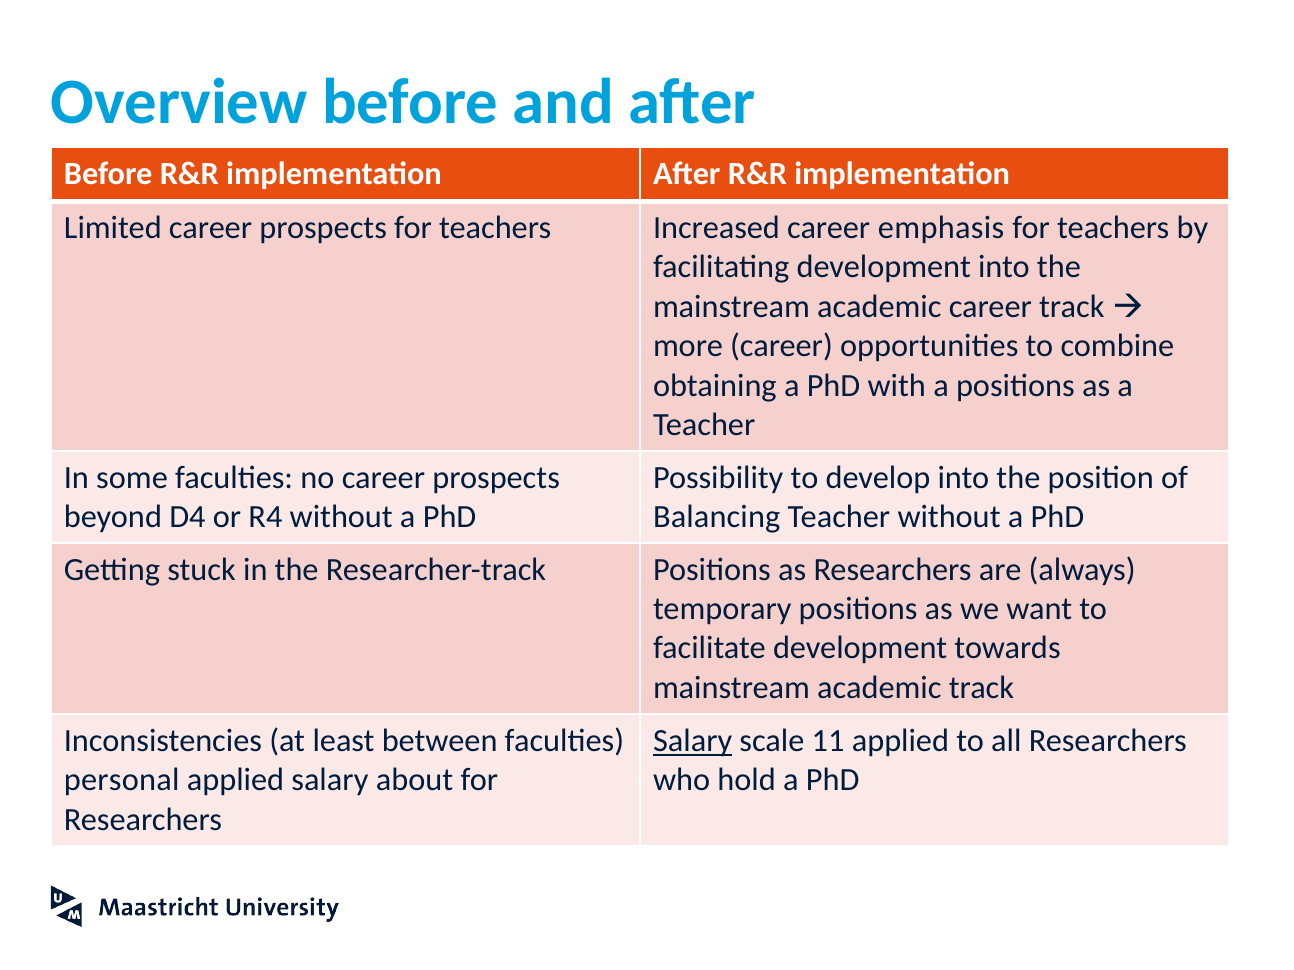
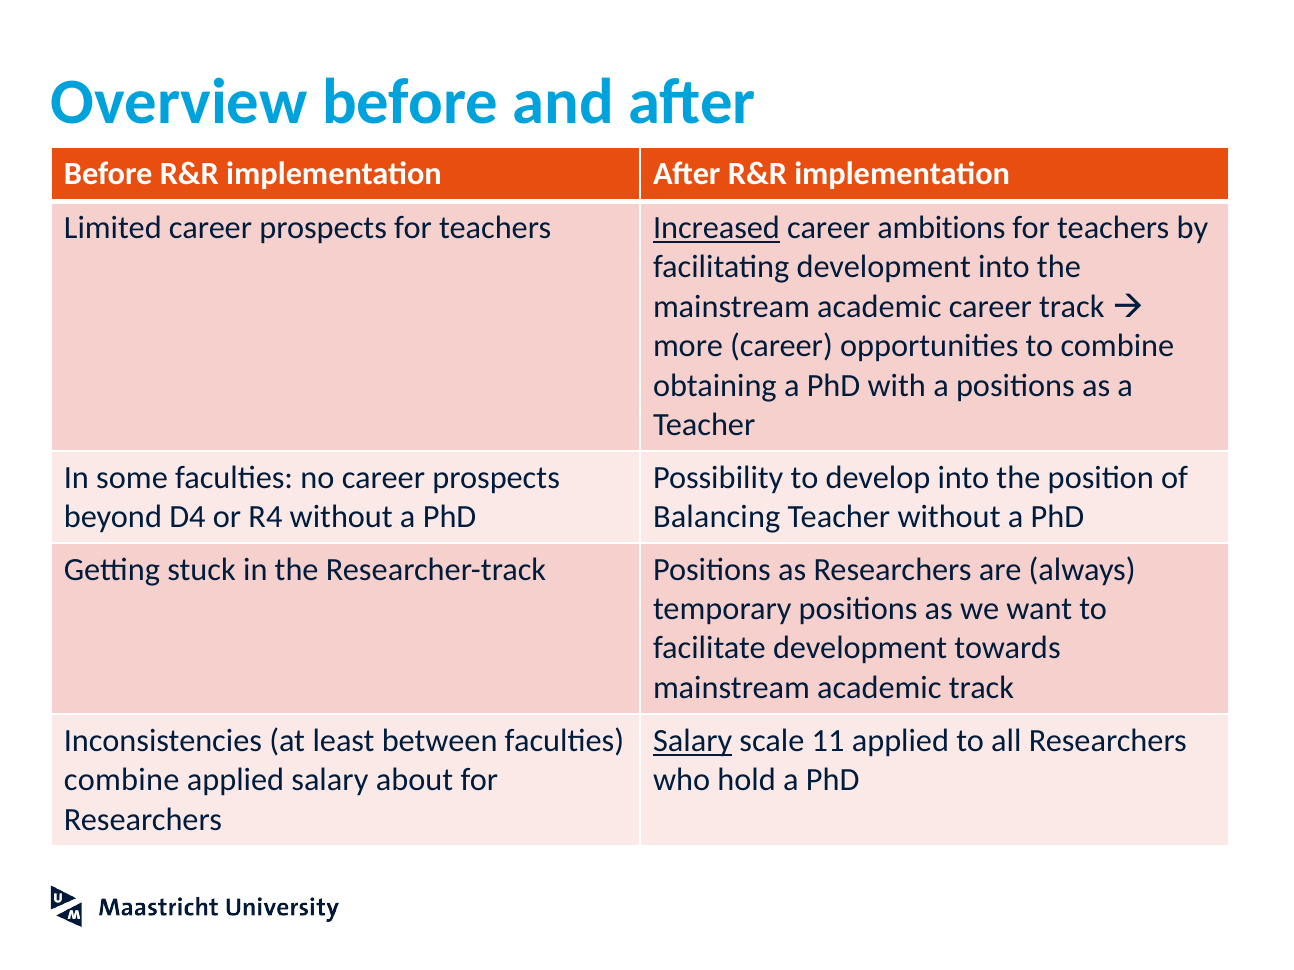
Increased underline: none -> present (716, 228)
emphasis: emphasis -> ambitions (941, 228)
personal: personal -> combine (122, 781)
